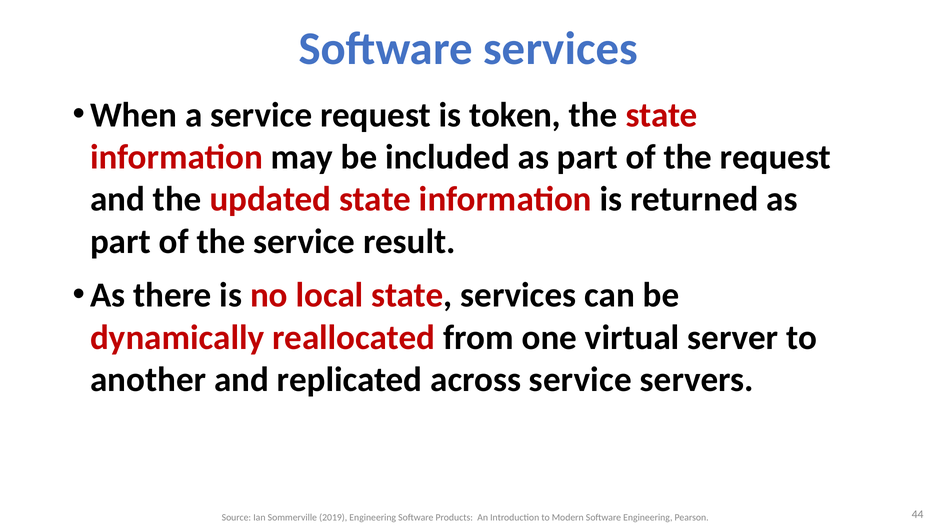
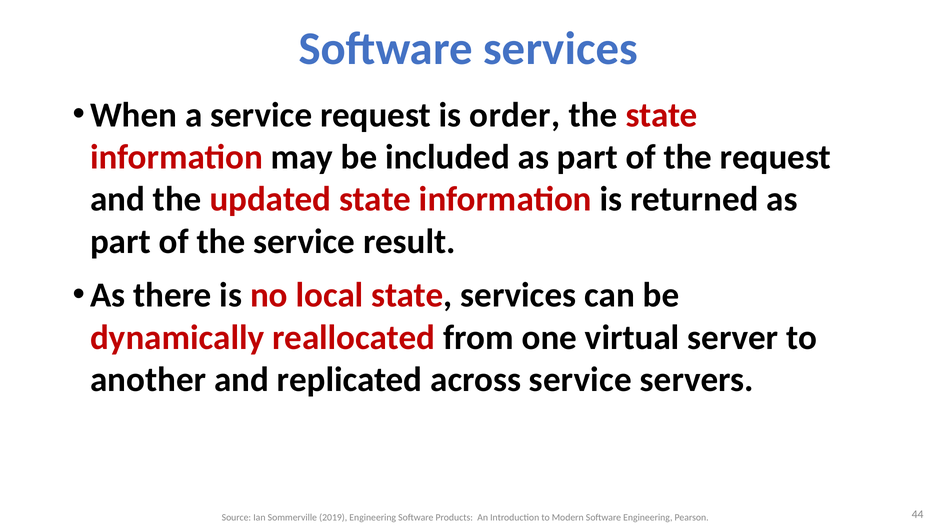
token: token -> order (515, 115)
